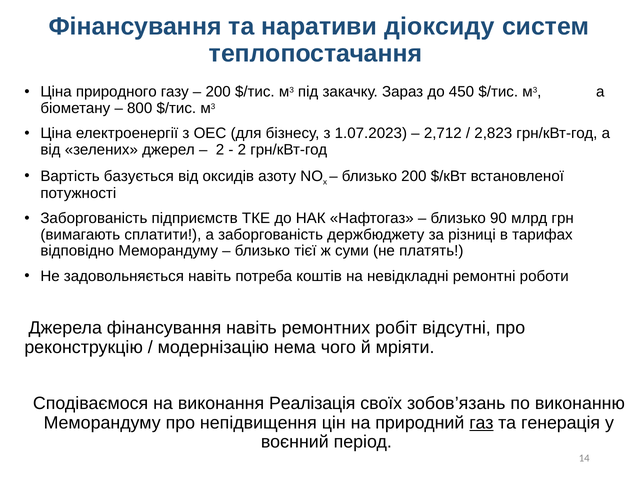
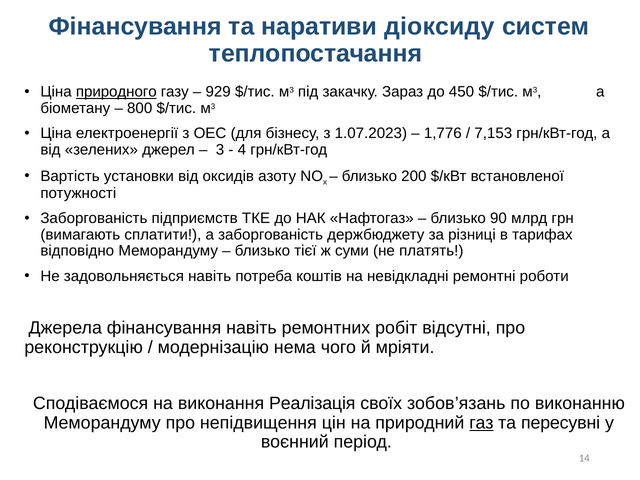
природного underline: none -> present (116, 92)
200: 200 -> 929 (218, 92)
2,712: 2,712 -> 1,776 (443, 133)
2,823: 2,823 -> 7,153 (493, 133)
2: 2 -> 3 (220, 150)
2: 2 -> 4 (242, 150)
базується: базується -> установки (139, 176)
генерація: генерація -> пересувні (561, 423)
